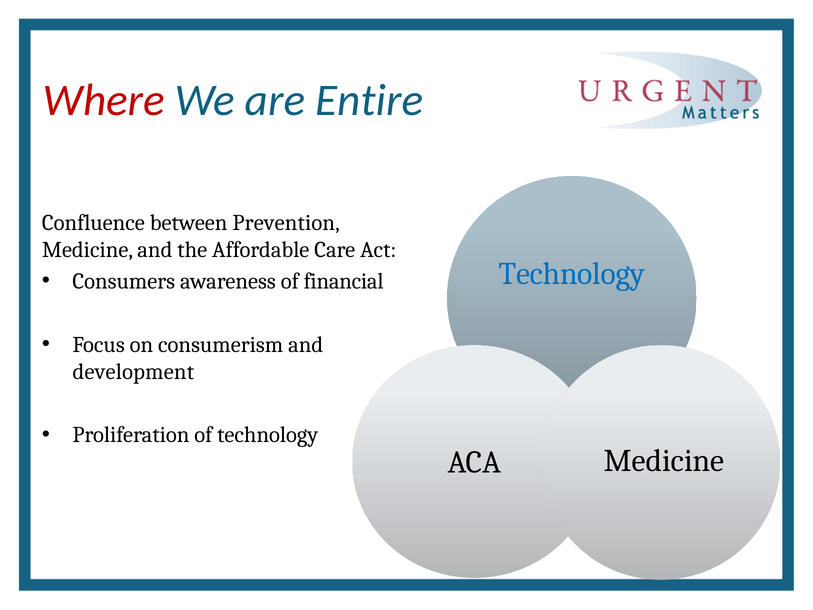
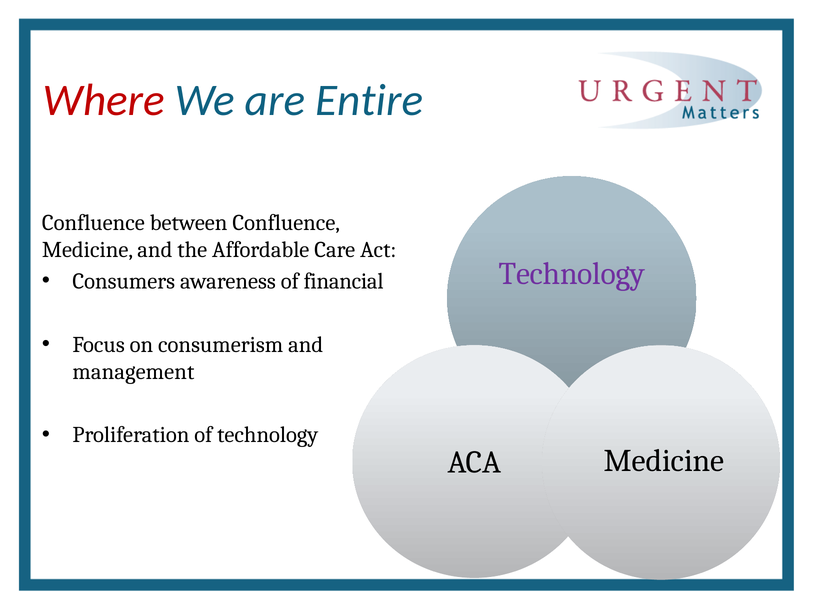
between Prevention: Prevention -> Confluence (286, 222)
Technology colour: blue -> purple (572, 274)
development: development -> management (133, 372)
